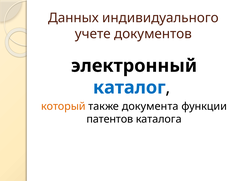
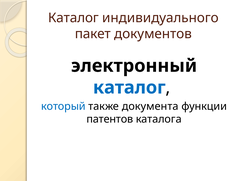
Данных: Данных -> Каталог (73, 18)
учете: учете -> пакет (93, 34)
который colour: orange -> blue (63, 107)
